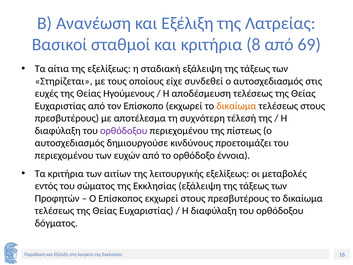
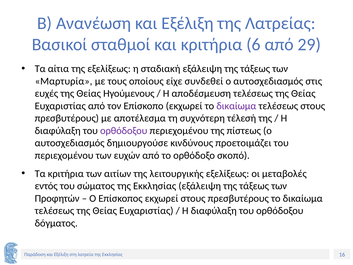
8: 8 -> 6 (253, 44)
69: 69 -> 29 (309, 44)
Στηρίζεται: Στηρίζεται -> Μαρτυρία (64, 81)
δικαίωμα colour: orange -> purple (236, 106)
έννοια: έννοια -> σκοπό (233, 155)
